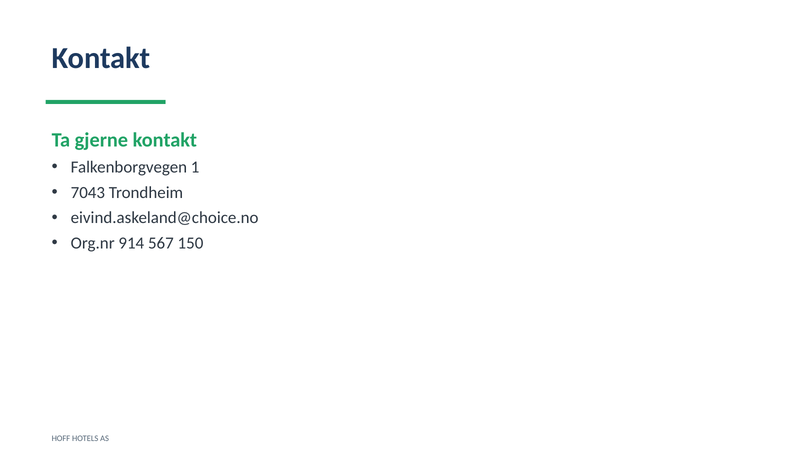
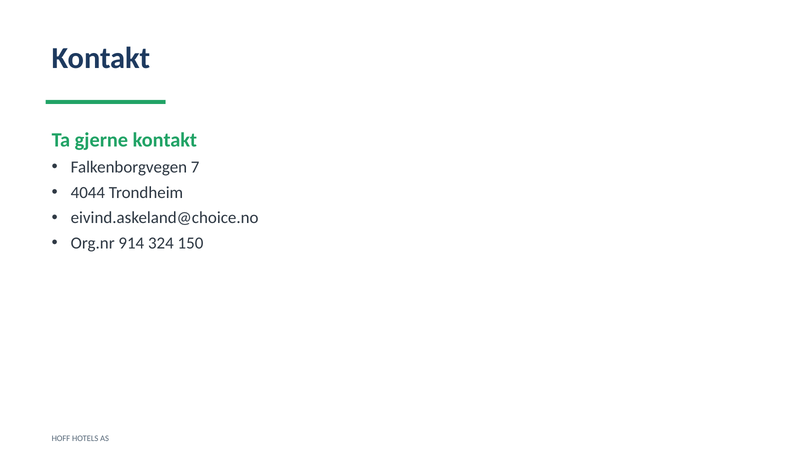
1: 1 -> 7 (195, 167)
7043: 7043 -> 4044 (88, 192)
567: 567 -> 324 (161, 243)
